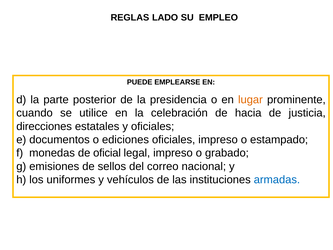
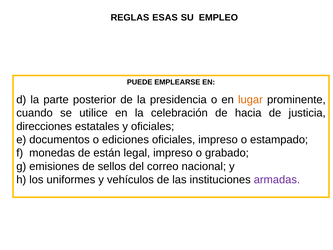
LADO: LADO -> ESAS (165, 18)
oficial: oficial -> están (107, 153)
armadas colour: blue -> purple (277, 179)
